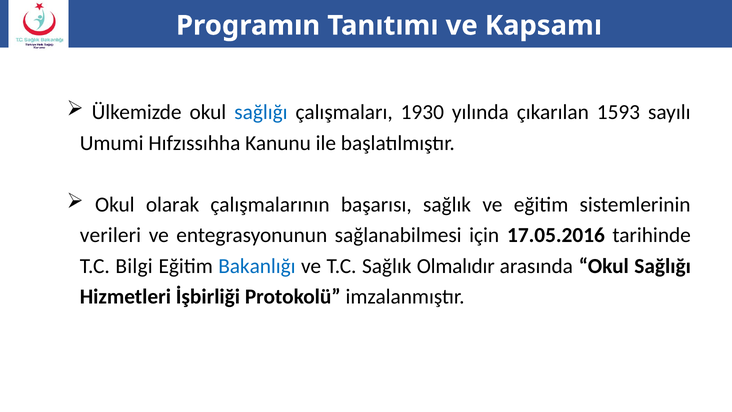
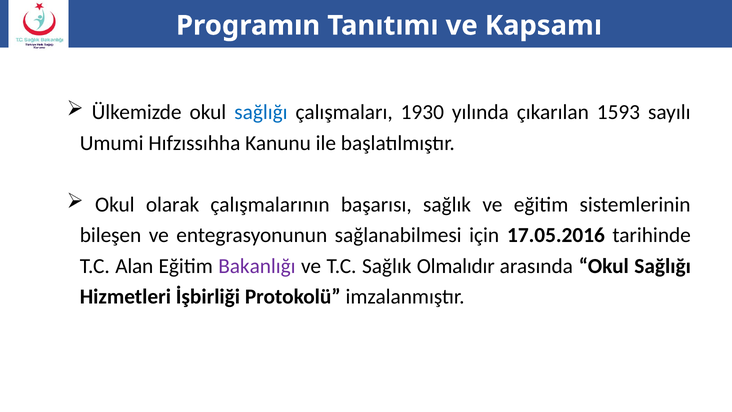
verileri: verileri -> bileşen (111, 235)
Bilgi: Bilgi -> Alan (134, 266)
Bakanlığı colour: blue -> purple (257, 266)
